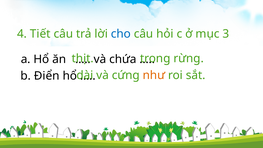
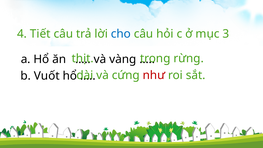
chứa: chứa -> vàng (123, 59)
như colour: orange -> red (154, 75)
Điển: Điển -> Vuốt (47, 76)
